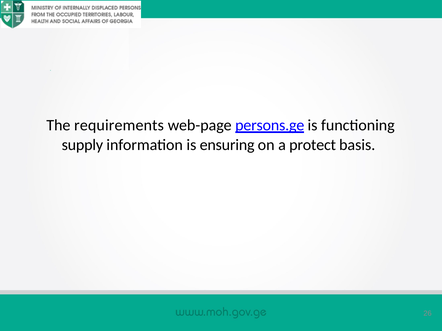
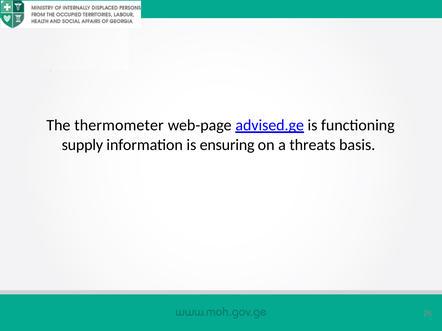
requirements: requirements -> thermometer (119, 126)
persons.ge: persons.ge -> advised.ge (270, 126)
protect: protect -> threats (313, 145)
